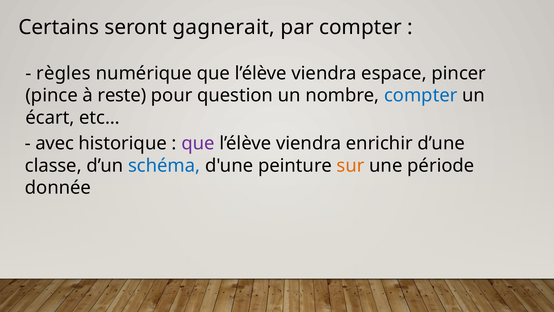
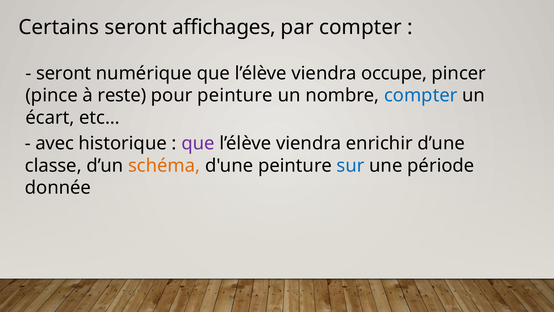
gagnerait: gagnerait -> affichages (224, 27)
règles: règles -> seront (64, 73)
espace: espace -> occupe (394, 73)
pour question: question -> peinture (235, 95)
schéma colour: blue -> orange (164, 165)
sur colour: orange -> blue (350, 165)
